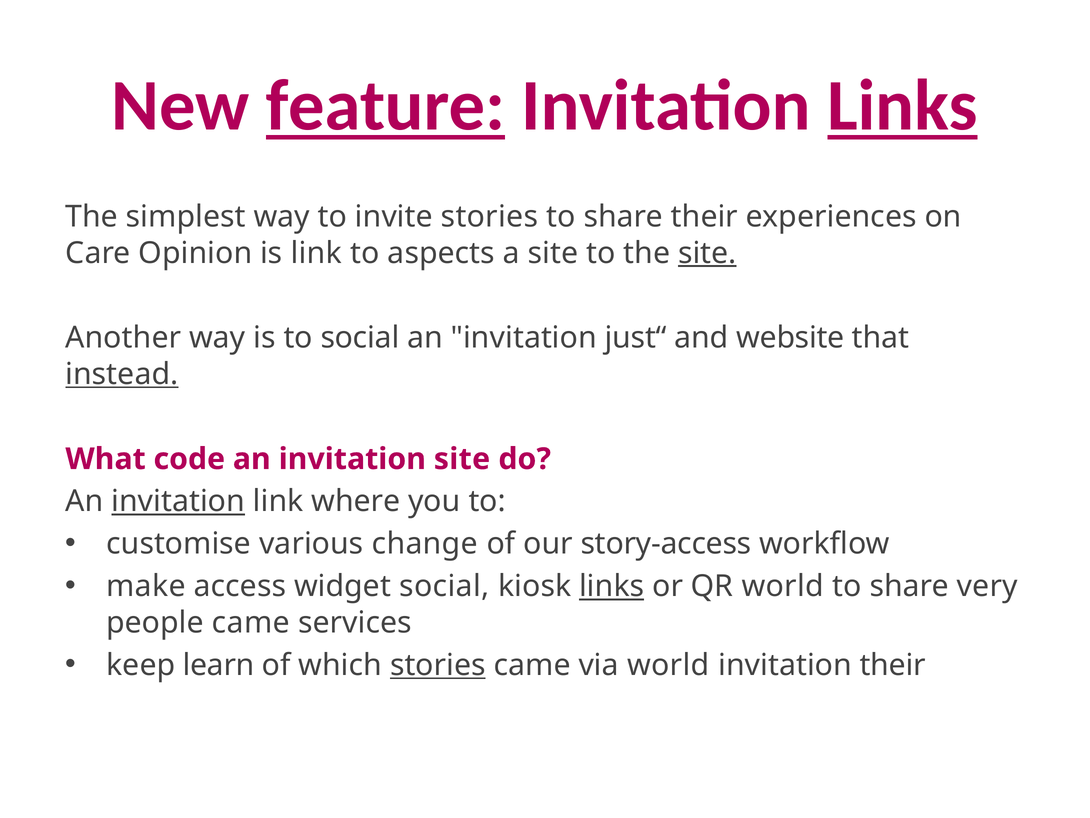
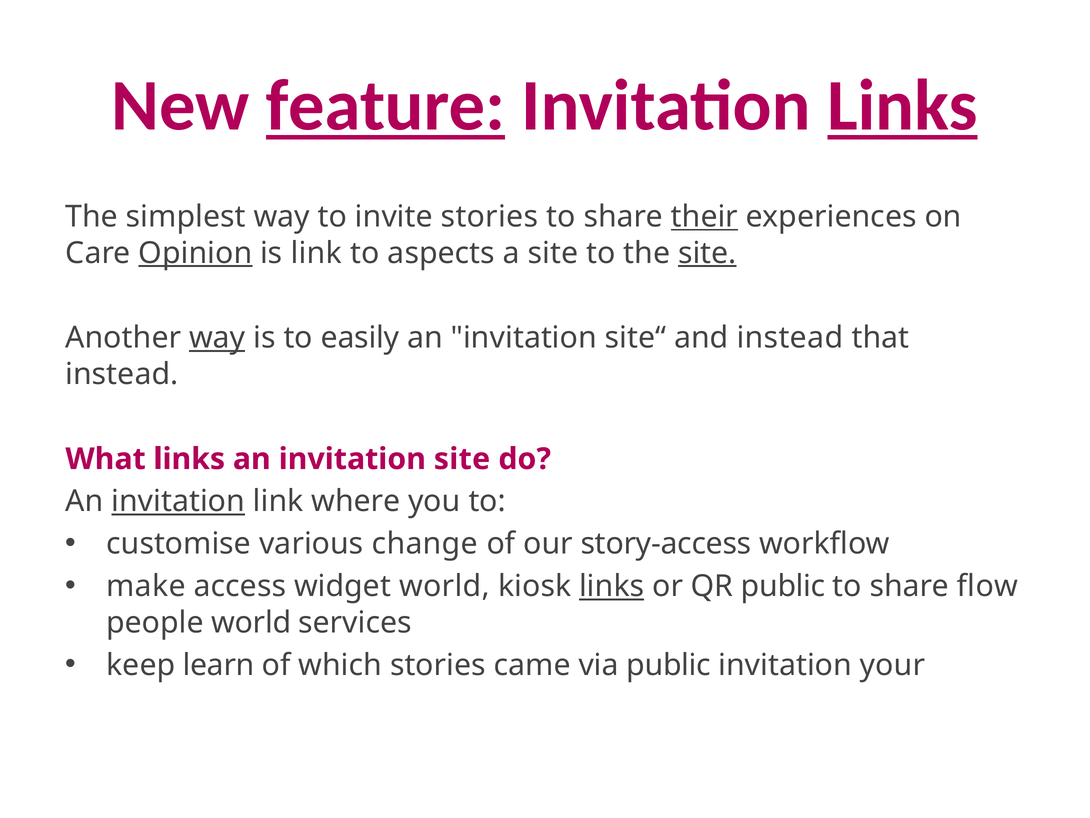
their underline: none -> present (704, 216)
Opinion underline: none -> present (195, 253)
way underline: none -> present (217, 338)
to social: social -> easily (360, 338)
just“: just“ -> site“ (636, 338)
and website: website -> instead (790, 338)
instead underline: present -> none (122, 374)
What code: code -> links (189, 459)
widget social: social -> world (444, 586)
QR world: world -> public (783, 586)
very: very -> flow (987, 586)
people came: came -> world (251, 622)
stories underline: present -> none (438, 665)
via world: world -> public (669, 665)
invitation their: their -> your (892, 665)
